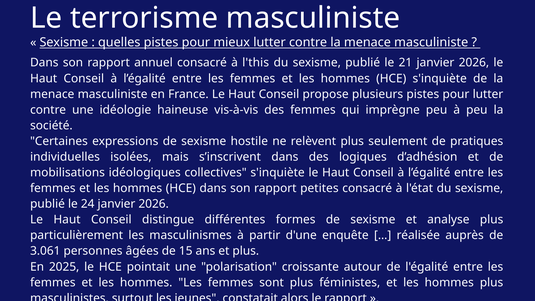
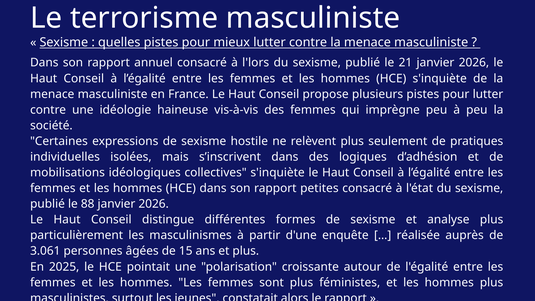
l'this: l'this -> l'lors (256, 63)
24: 24 -> 88 (88, 204)
